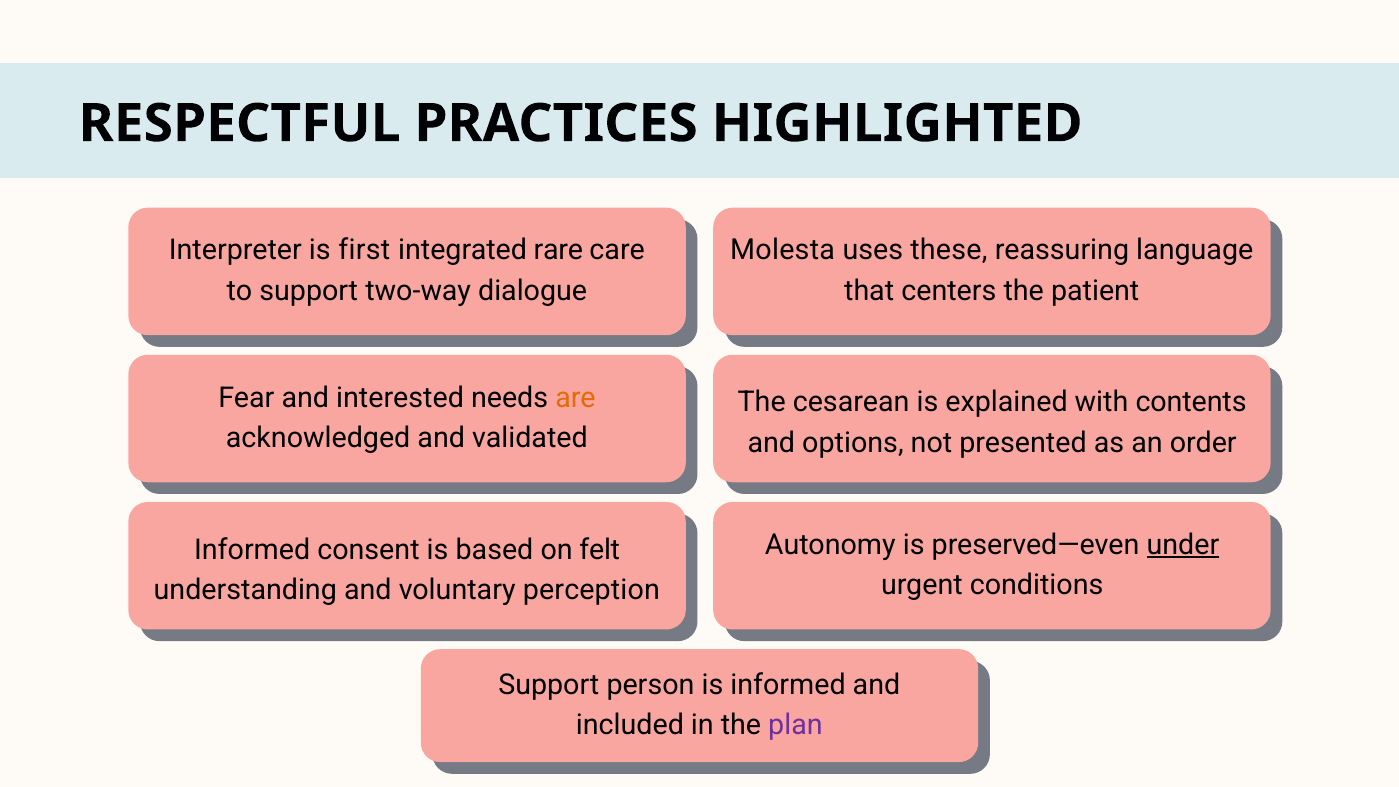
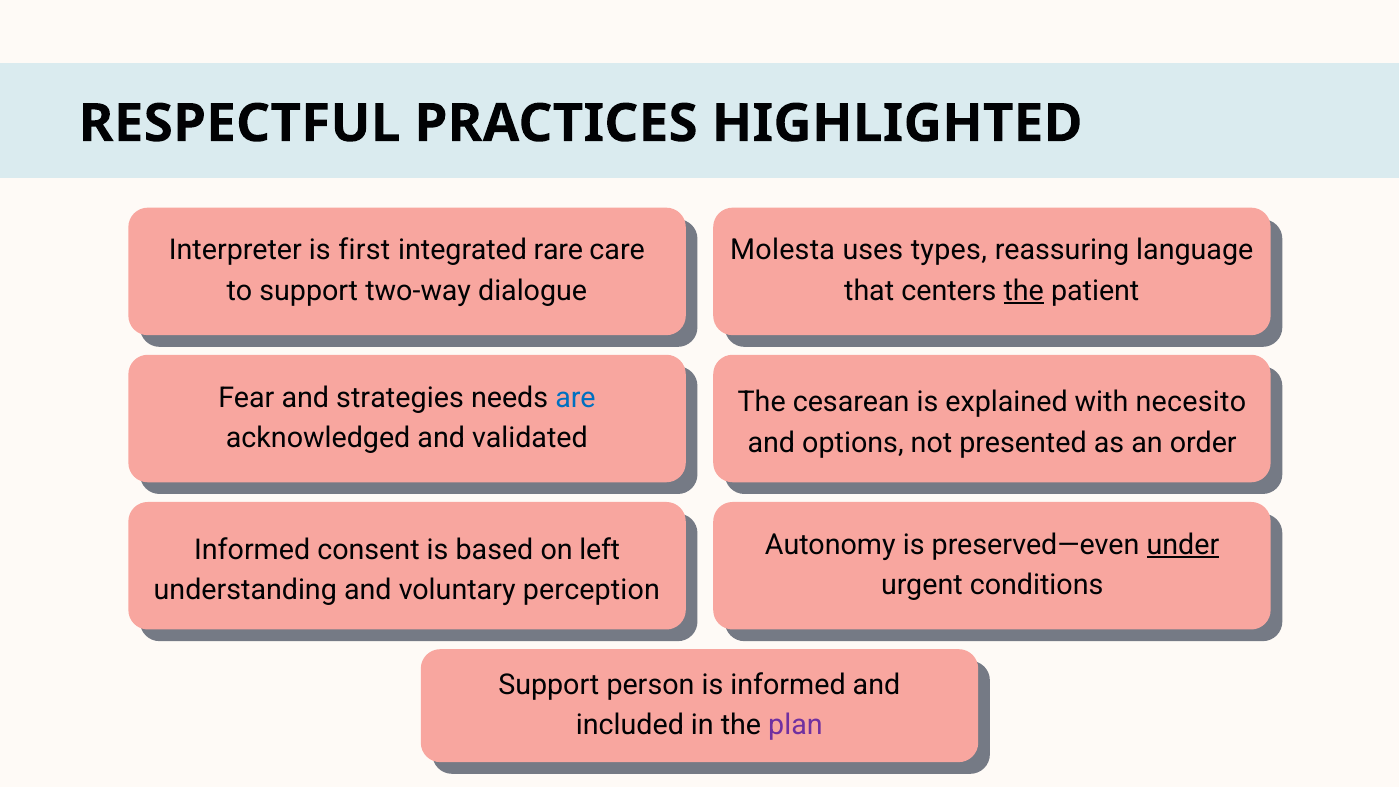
these: these -> types (949, 250)
the underline: none -> present (1024, 291)
interested: interested -> strategies (400, 398)
are colour: orange -> blue (575, 398)
contents: contents -> necesito (1191, 402)
felt: felt -> left (600, 550)
